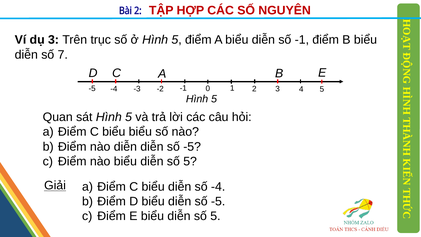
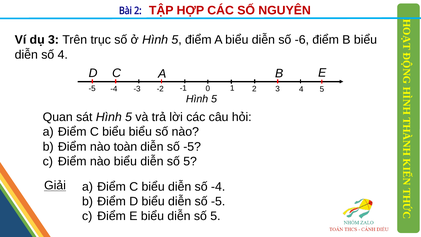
số -1: -1 -> -6 (302, 40)
số 7: 7 -> 4 (63, 55)
nào diễn: diễn -> toàn (125, 147)
